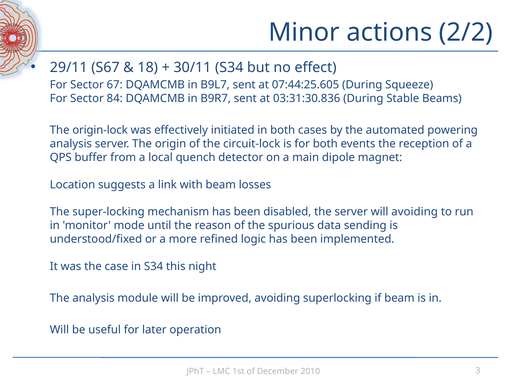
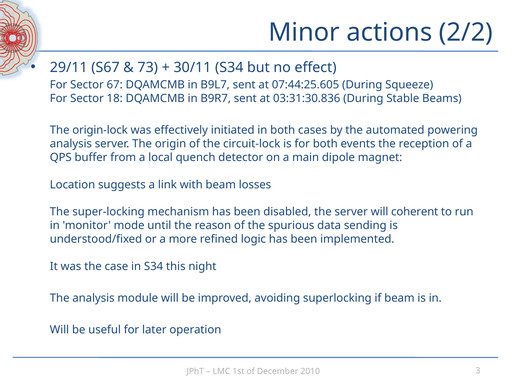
18: 18 -> 73 (148, 67)
84: 84 -> 18 (115, 98)
will avoiding: avoiding -> coherent (415, 212)
